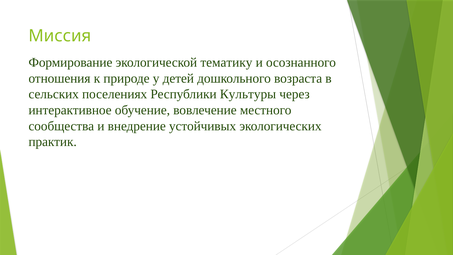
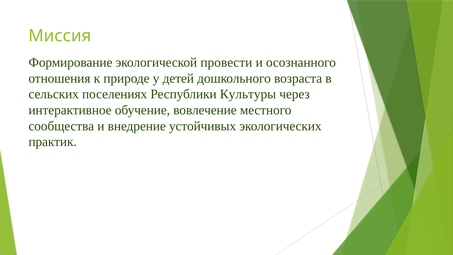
тематику: тематику -> провести (226, 62)
